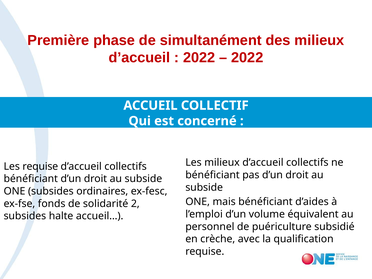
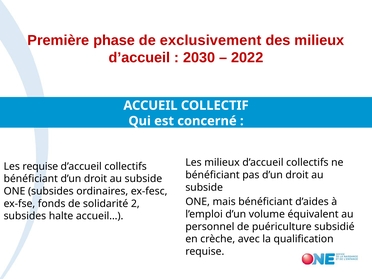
simultanément: simultanément -> exclusivement (211, 40)
2022: 2022 -> 2030 (199, 58)
